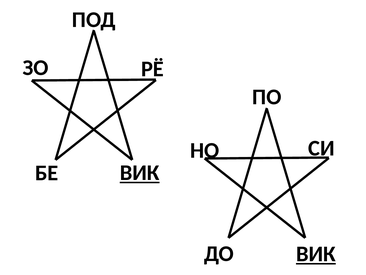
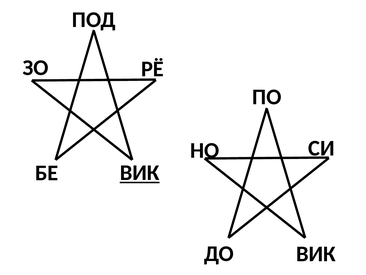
ВИК underline: present -> none (316, 254)
